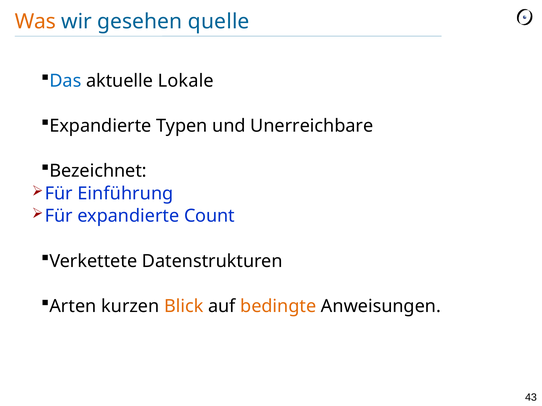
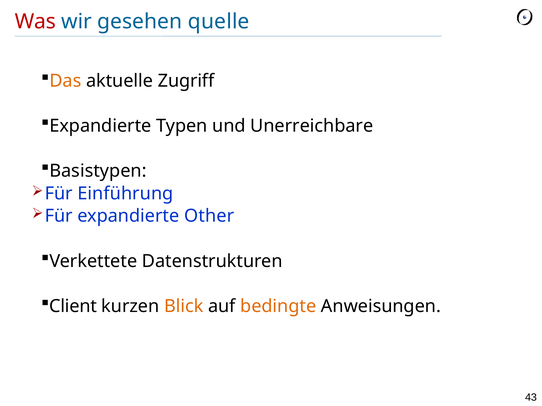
Was colour: orange -> red (35, 21)
Das colour: blue -> orange (65, 81)
Lokale: Lokale -> Zugriff (186, 81)
Bezeichnet: Bezeichnet -> Basistypen (98, 171)
Count: Count -> Other (209, 216)
Arten: Arten -> Client (73, 307)
